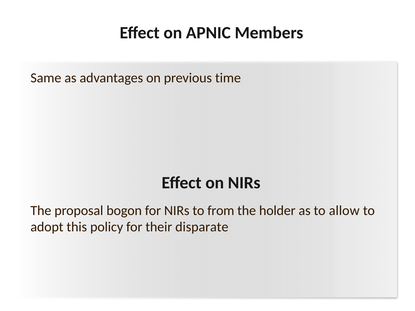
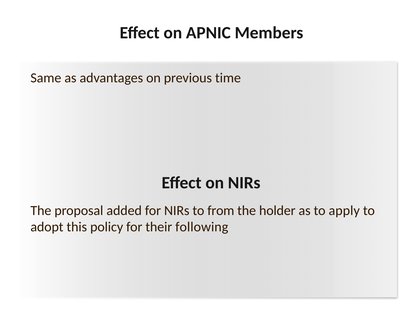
bogon: bogon -> added (124, 211)
allow: allow -> apply (344, 211)
disparate: disparate -> following (202, 227)
